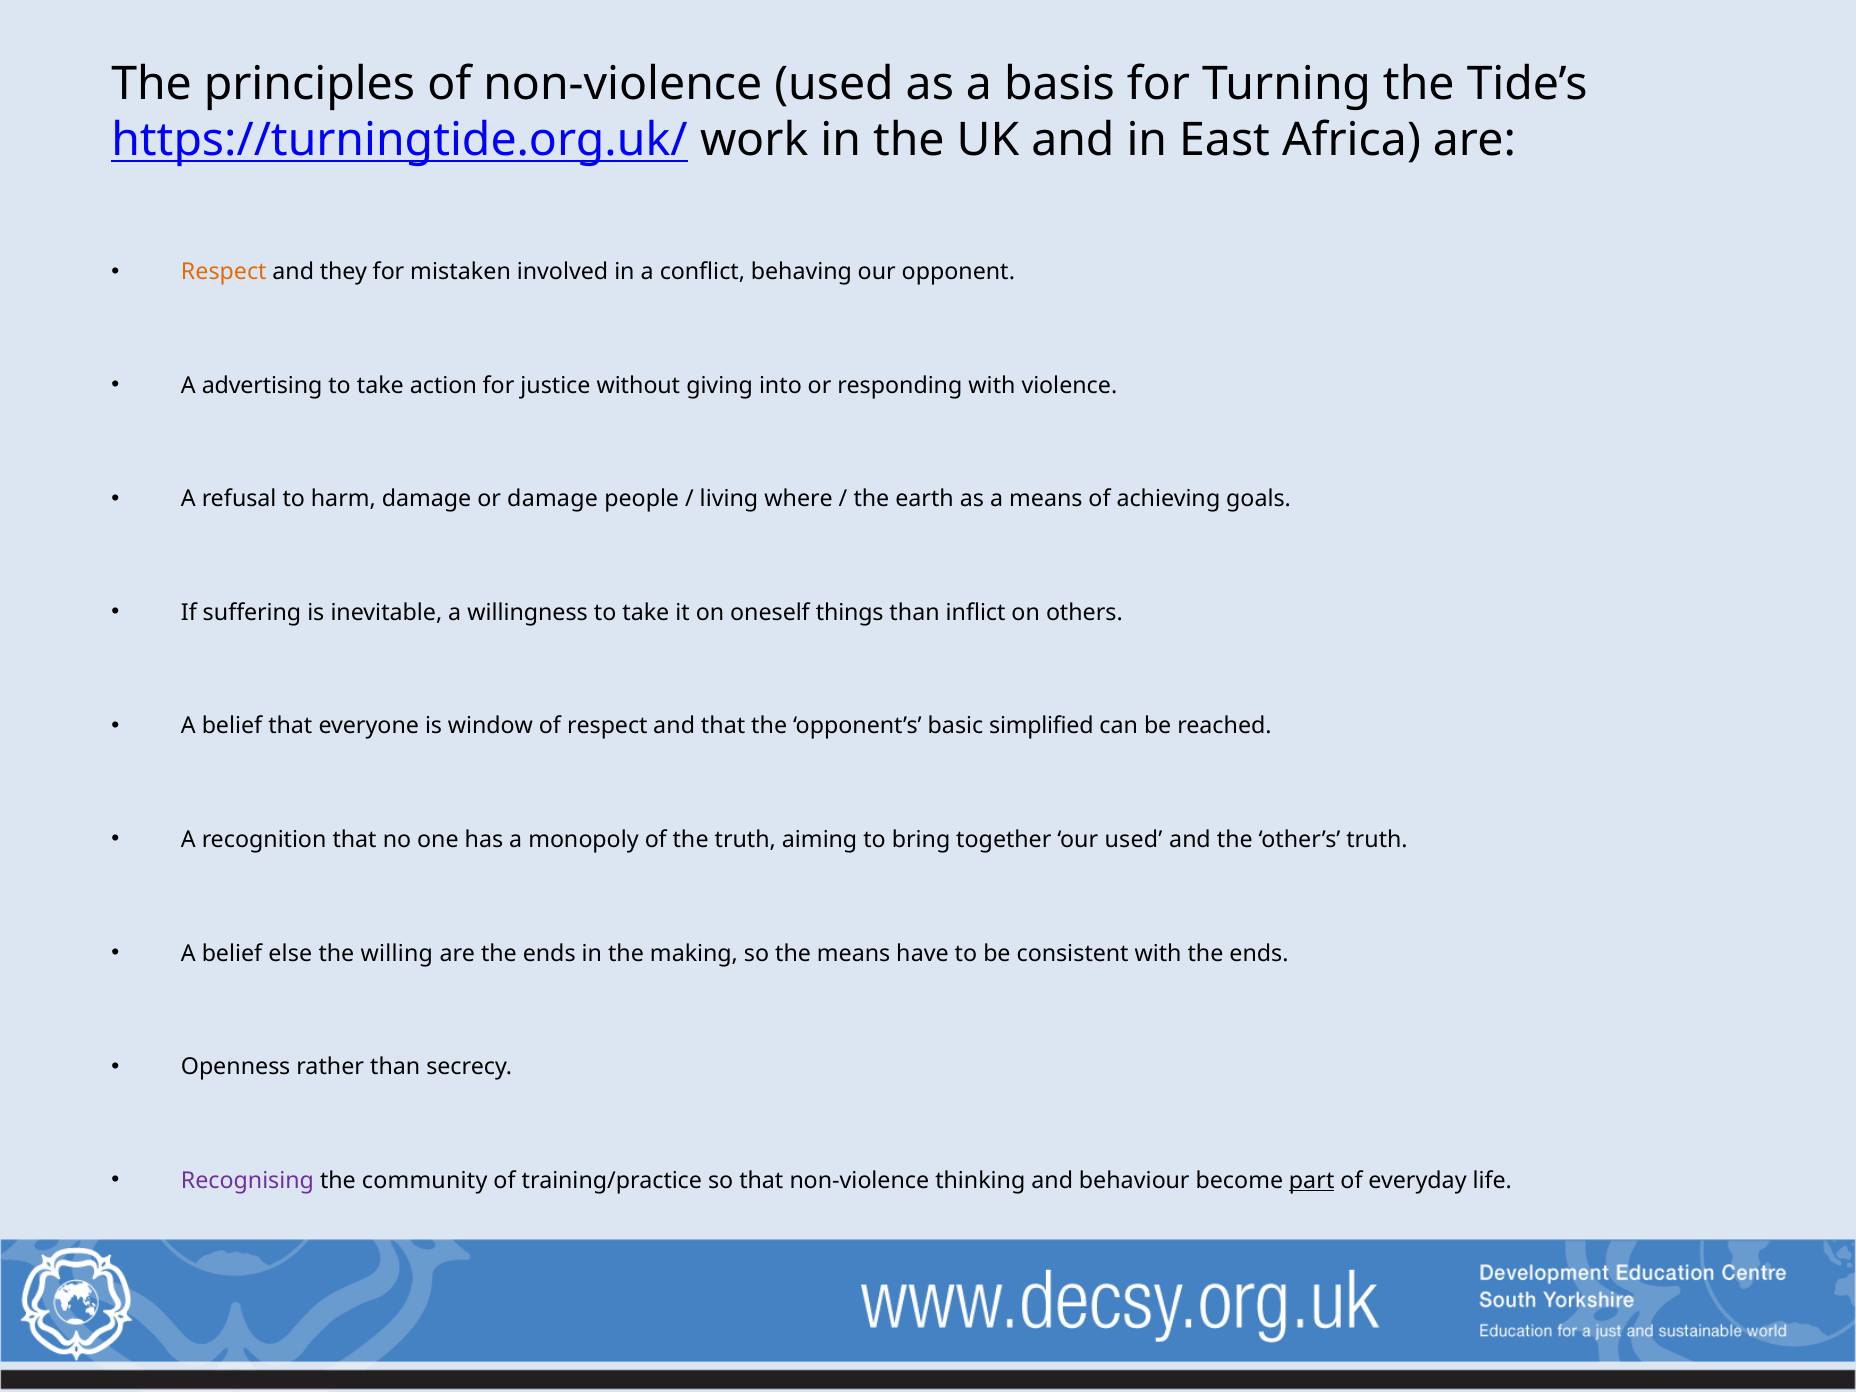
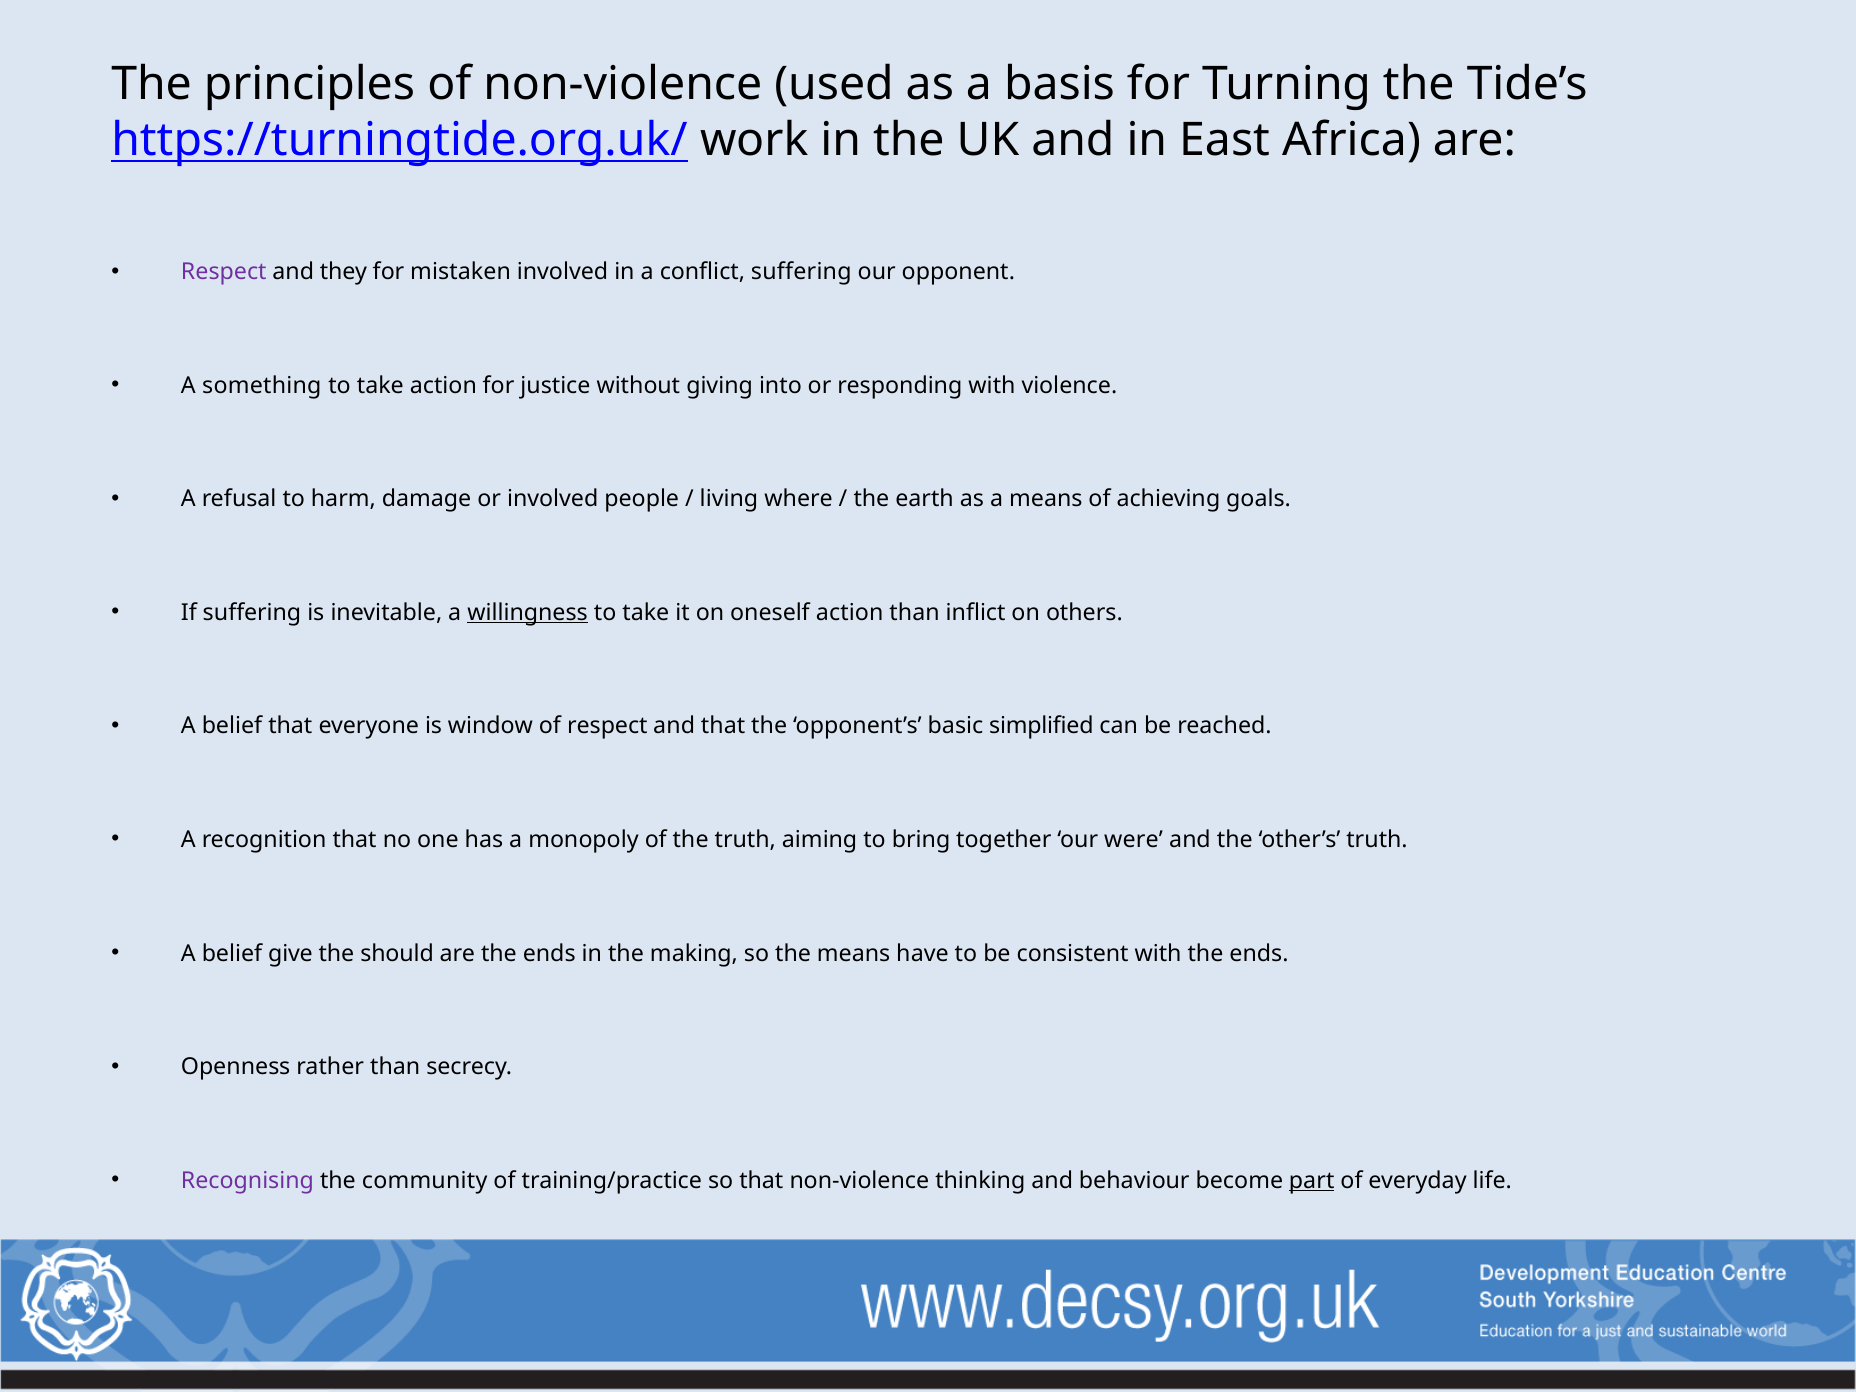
Respect colour: orange -> purple (224, 272)
conflict behaving: behaving -> suffering (801, 272)
advertising: advertising -> something (262, 386)
or damage: damage -> involved (553, 499)
willingness underline: none -> present (528, 613)
oneself things: things -> action (850, 613)
our used: used -> were (1134, 840)
else: else -> give (290, 953)
willing: willing -> should (397, 953)
